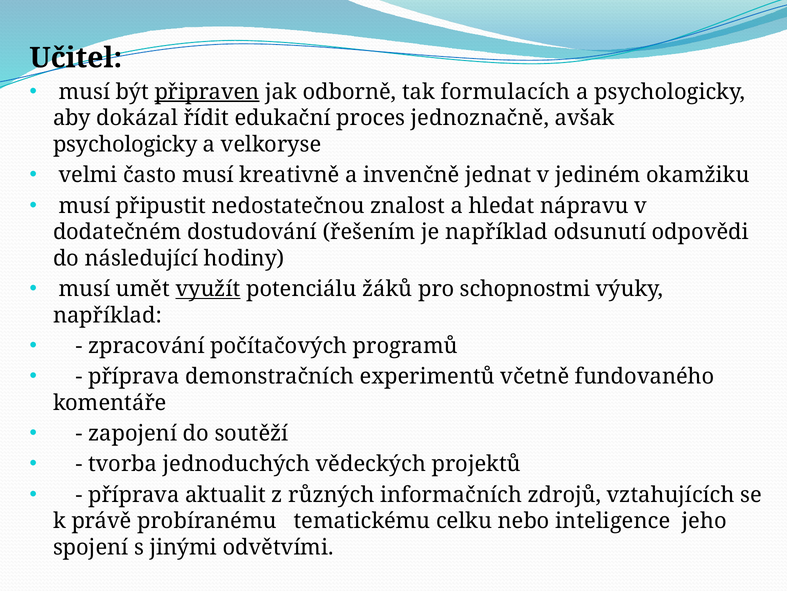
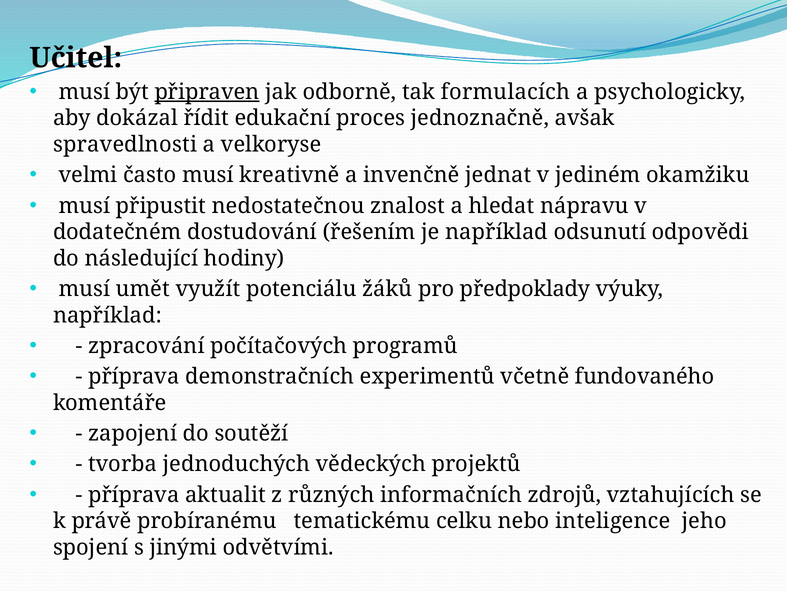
psychologicky: psychologicky -> spravedlnosti (125, 144)
využít underline: present -> none (208, 289)
schopnostmi: schopnostmi -> předpoklady (525, 289)
